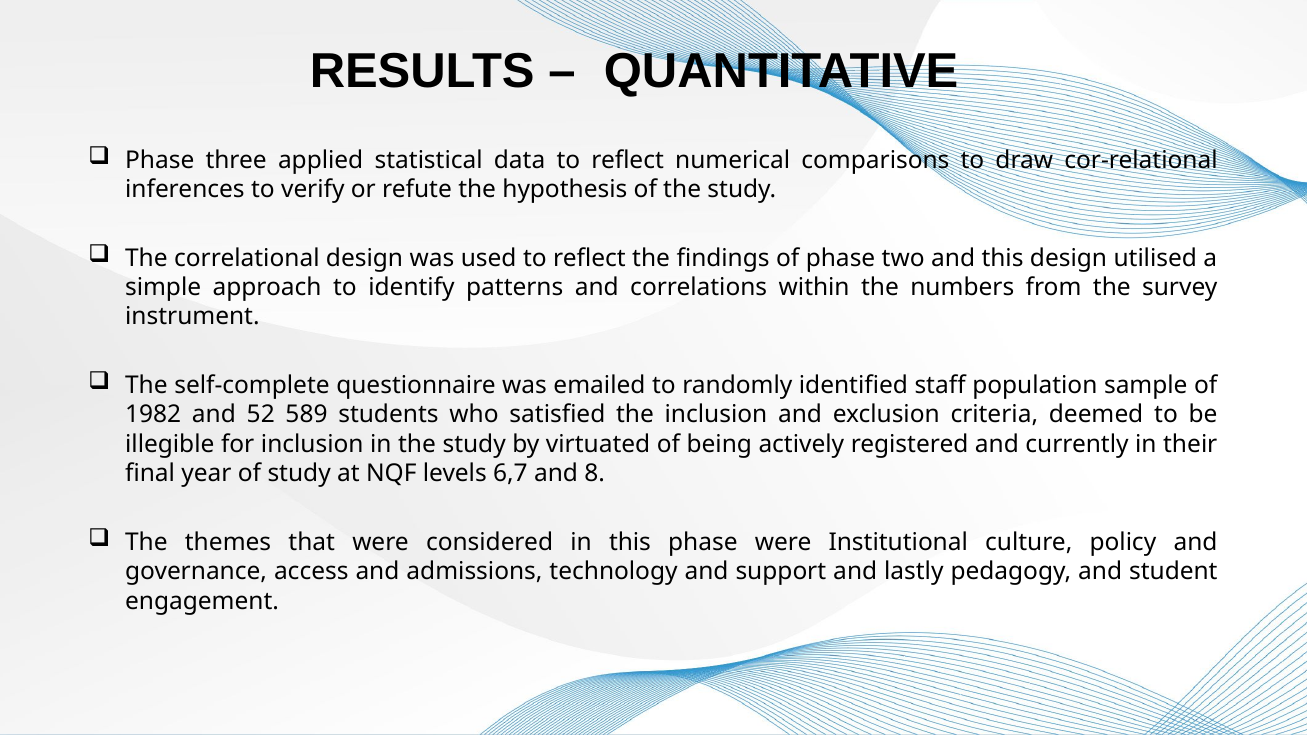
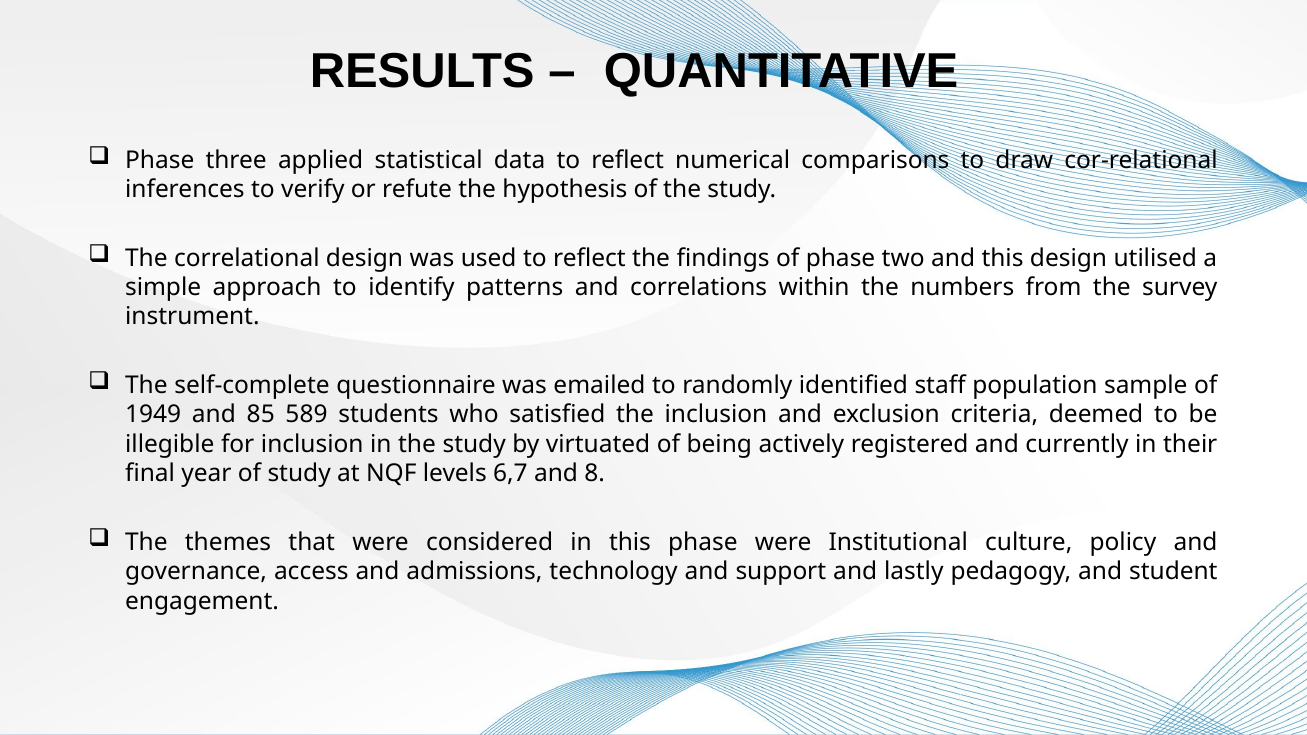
1982: 1982 -> 1949 (153, 415)
52: 52 -> 85 (261, 415)
